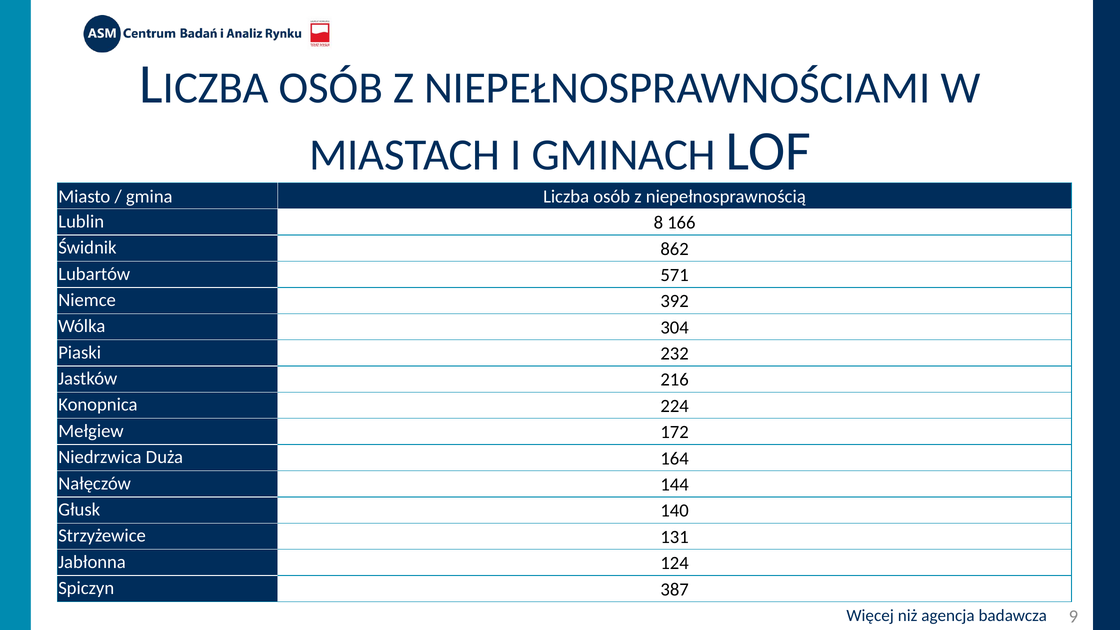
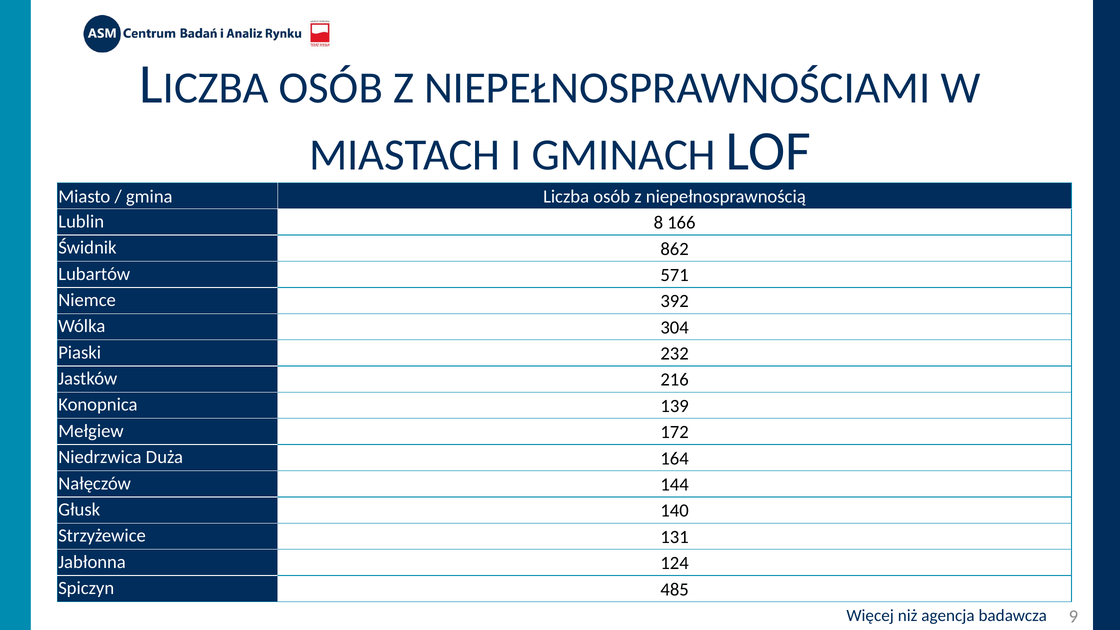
224: 224 -> 139 (675, 406)
387: 387 -> 485 (675, 589)
